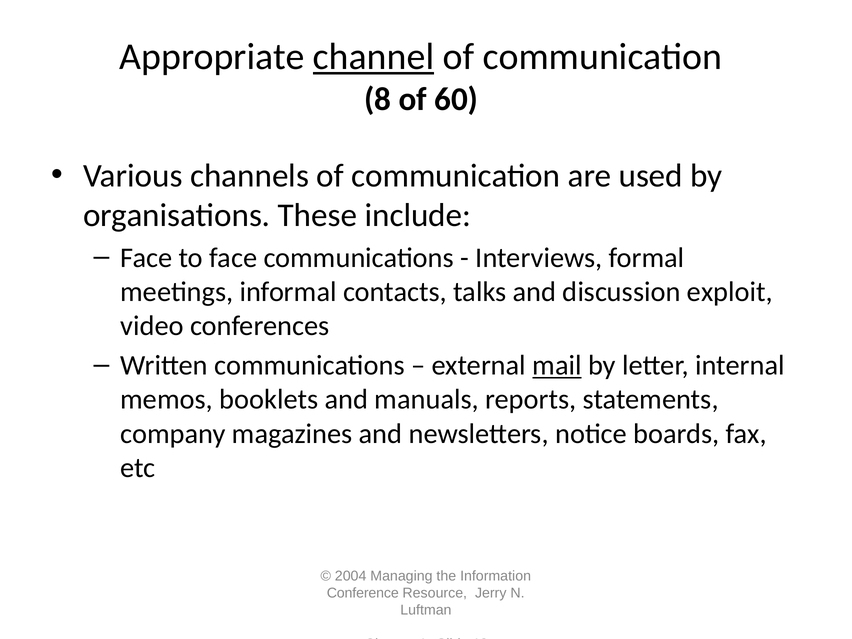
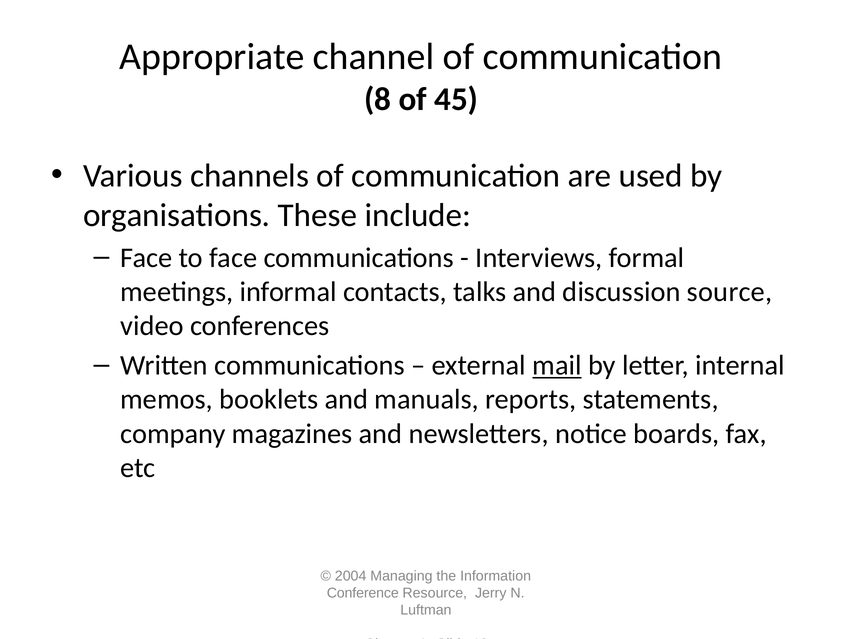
channel underline: present -> none (374, 57)
60: 60 -> 45 (456, 99)
exploit: exploit -> source (730, 292)
